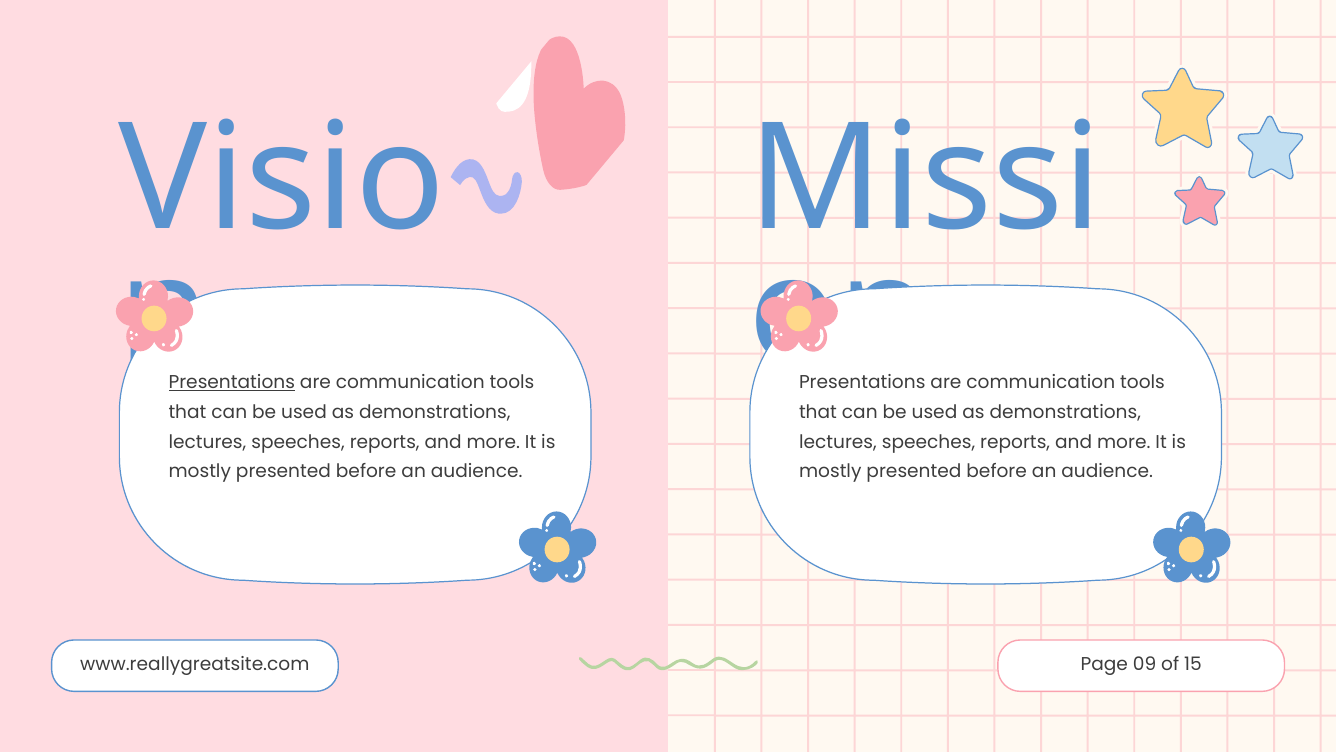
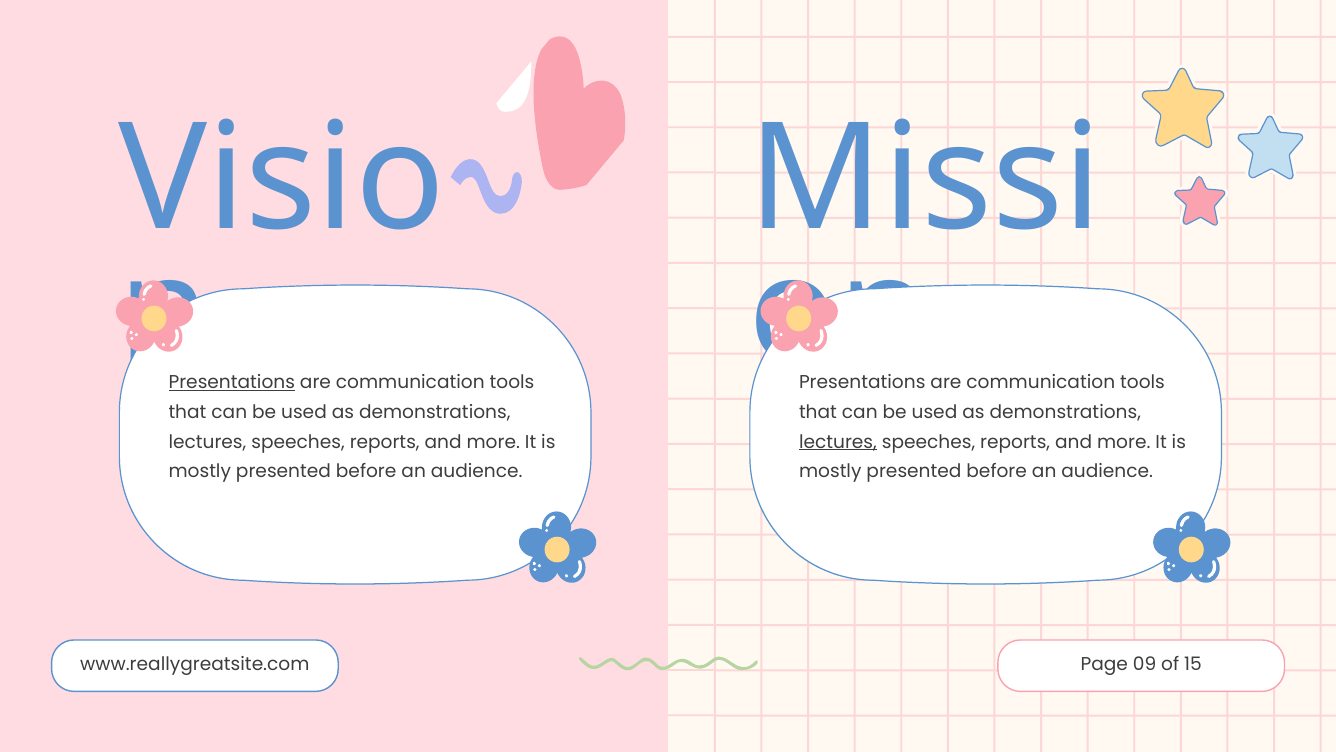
lectures underline: none -> present (838, 442)
